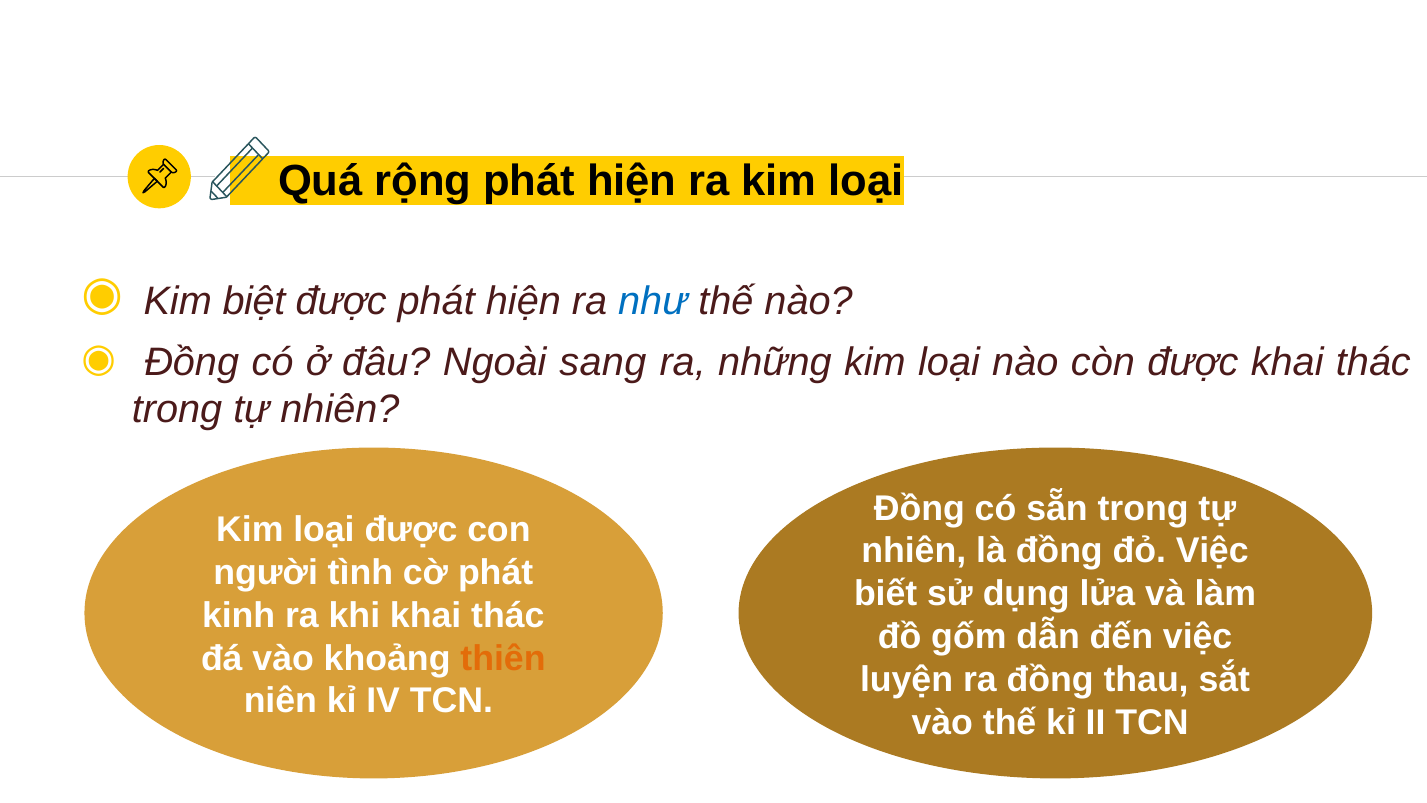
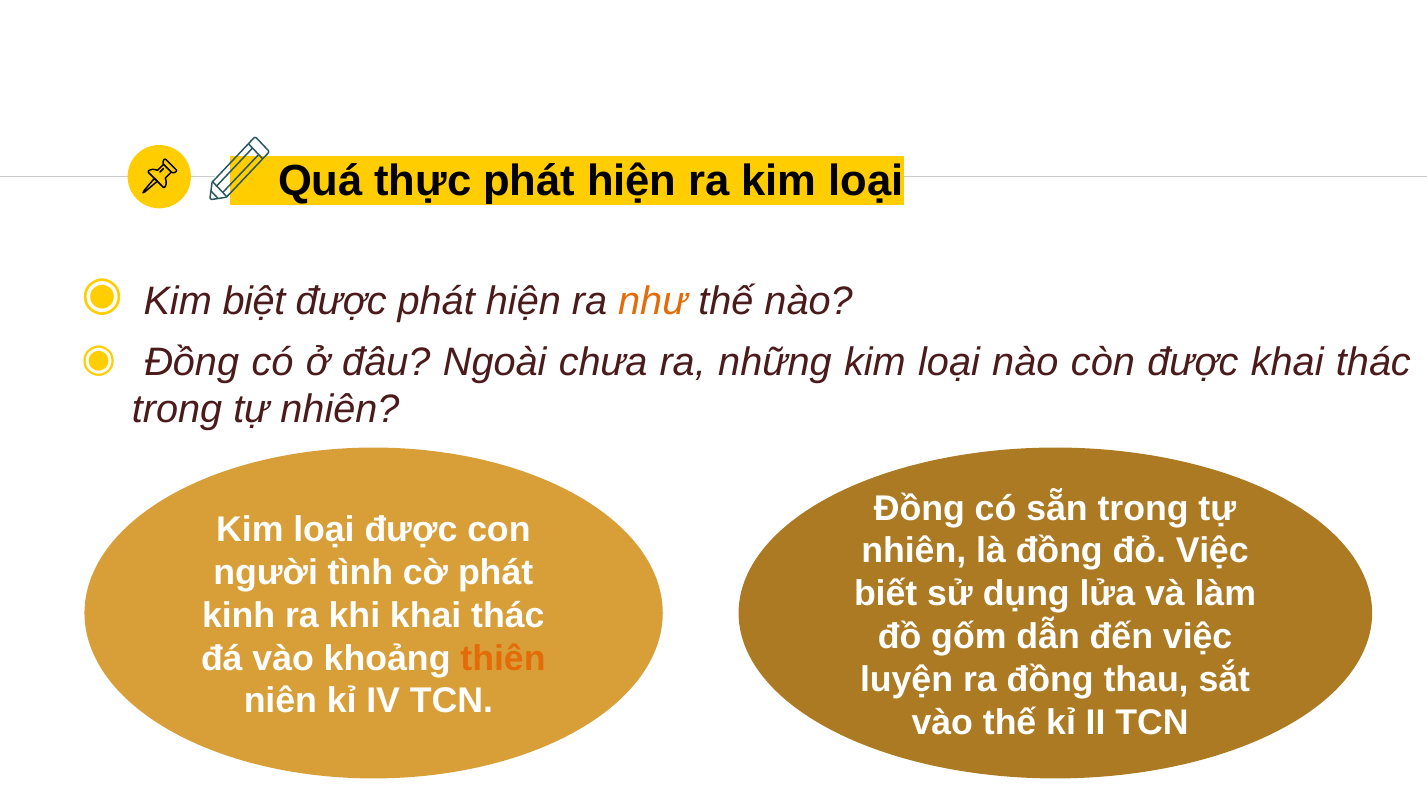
rộng: rộng -> thực (423, 181)
như colour: blue -> orange (653, 301)
sang: sang -> chưa (603, 362)
